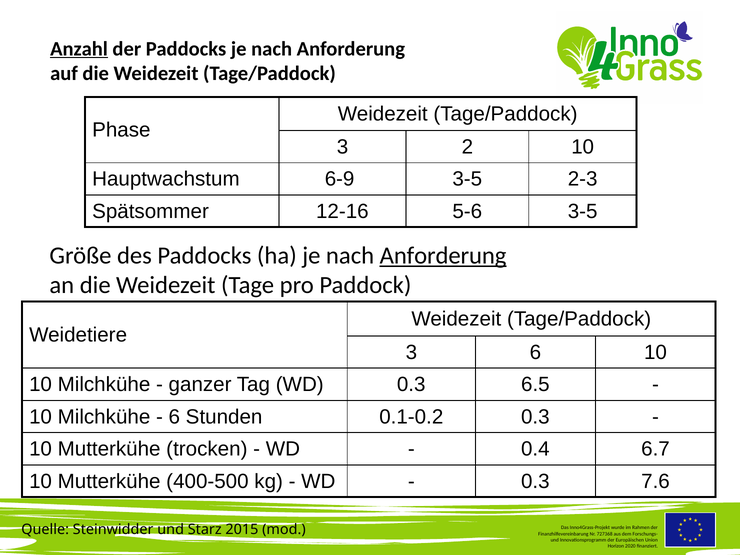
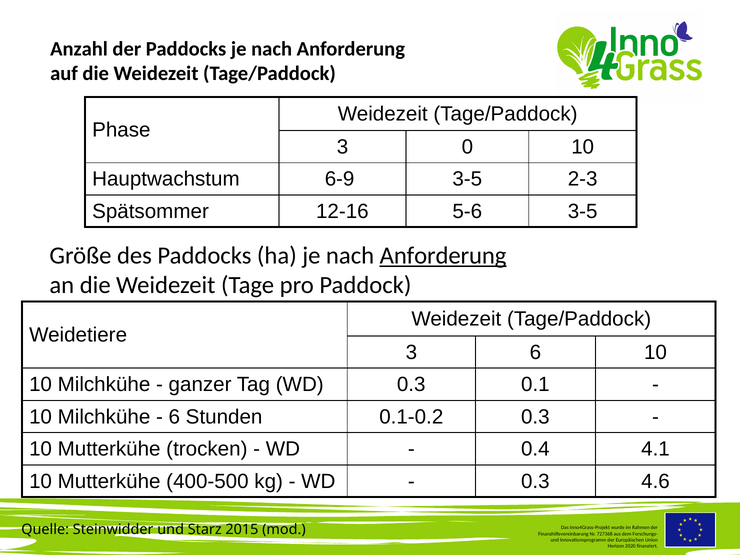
Anzahl underline: present -> none (79, 49)
2: 2 -> 0 (467, 147)
6.5: 6.5 -> 0.1 (535, 385)
6.7: 6.7 -> 4.1 (655, 449)
7.6: 7.6 -> 4.6 (655, 481)
